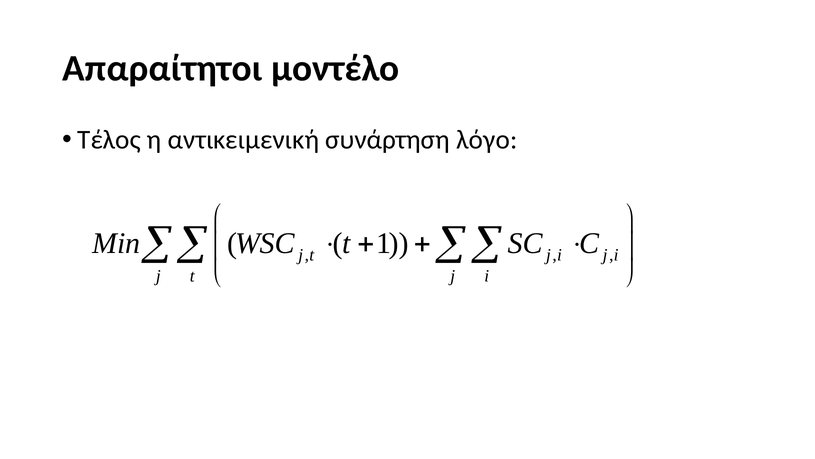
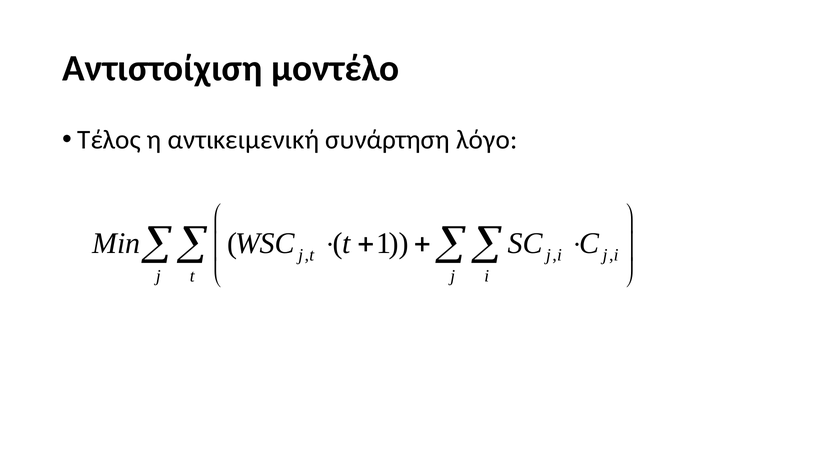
Απαραίτητοι: Απαραίτητοι -> Αντιστοίχιση (162, 68)
